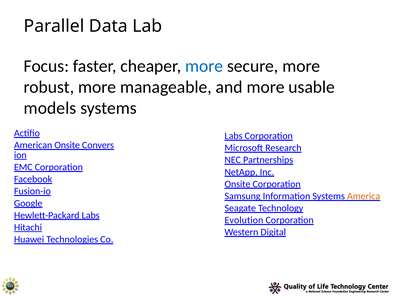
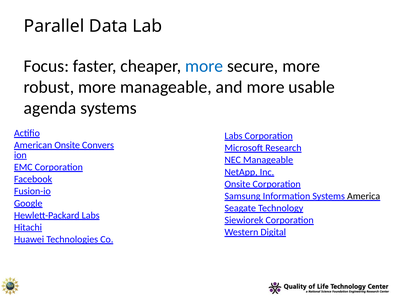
models: models -> agenda (50, 108)
NEC Partnerships: Partnerships -> Manageable (268, 160)
America colour: orange -> black (364, 196)
Evolution: Evolution -> Siewiorek (244, 220)
